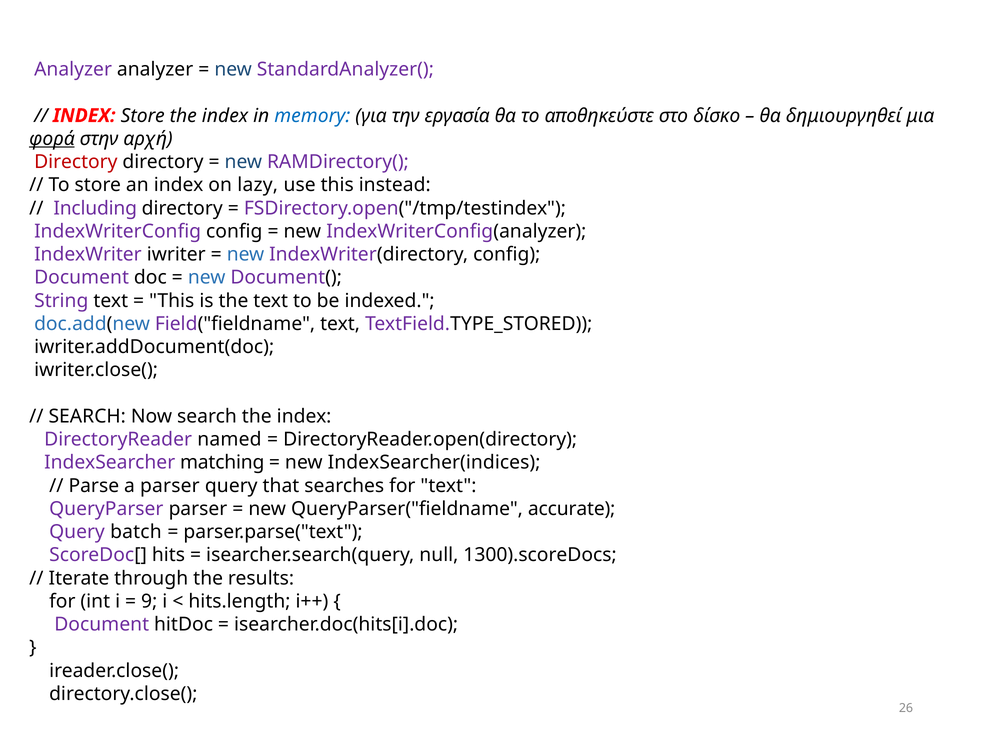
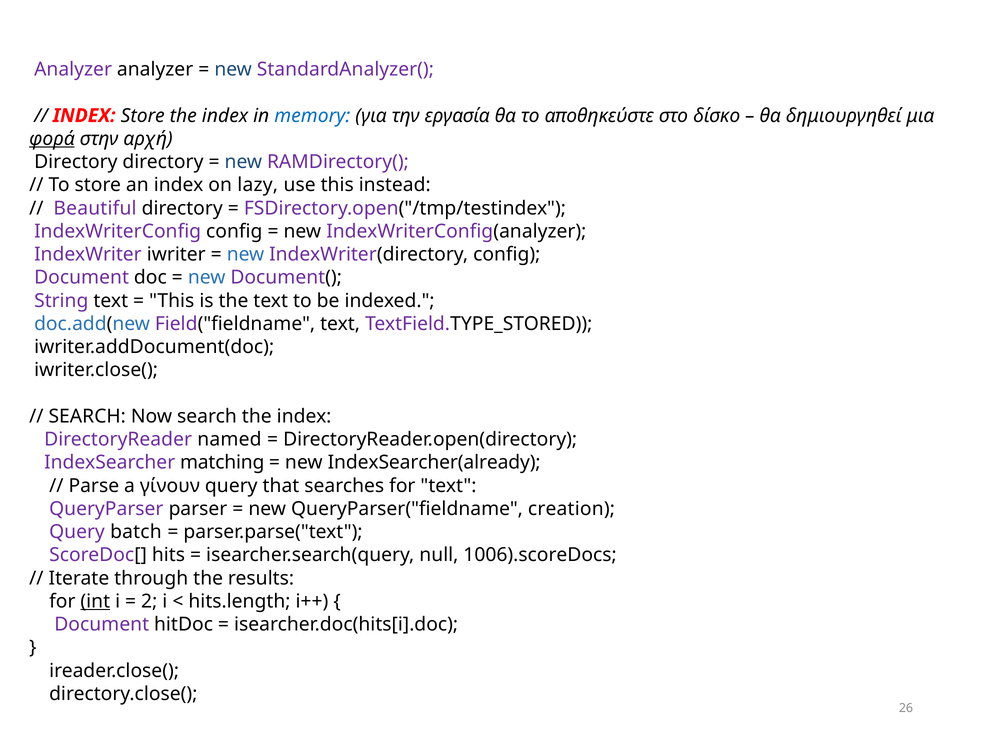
Directory colour: red -> black (76, 162)
Including: Including -> Beautiful (95, 208)
IndexSearcher(indices: IndexSearcher(indices -> IndexSearcher(already (434, 463)
a parser: parser -> γίνουν (170, 486)
accurate: accurate -> creation (571, 509)
1300).scoreDocs: 1300).scoreDocs -> 1006).scoreDocs (540, 555)
int underline: none -> present (95, 602)
9: 9 -> 2 (149, 602)
